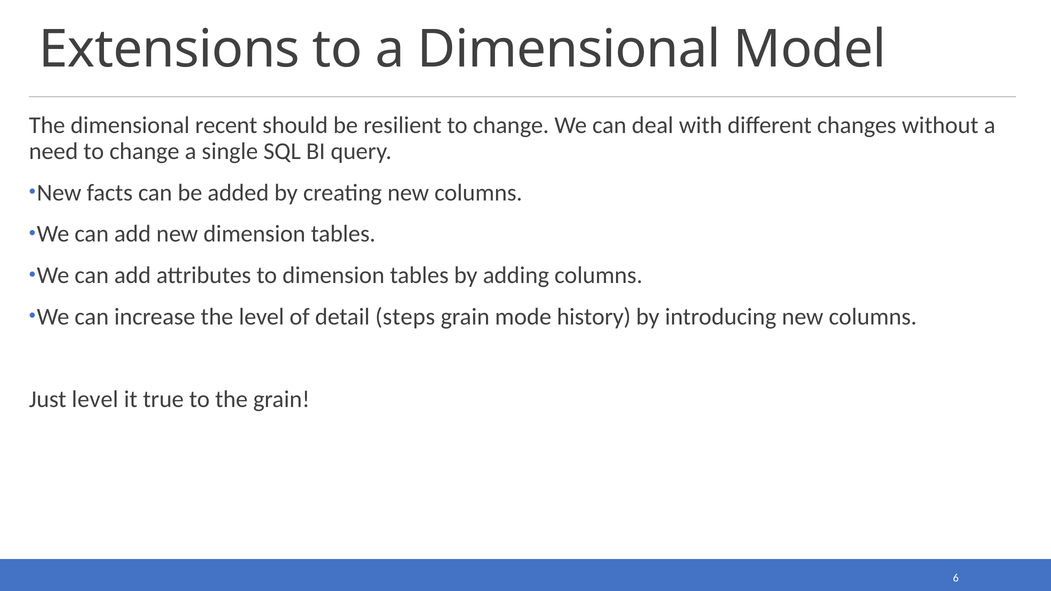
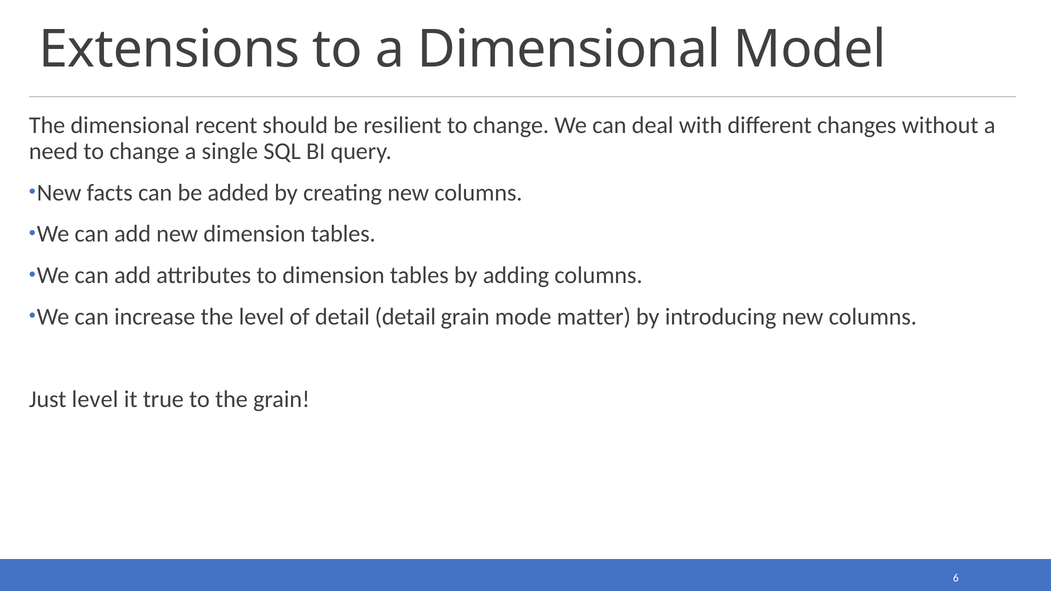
detail steps: steps -> detail (405, 317)
history: history -> matter (594, 317)
